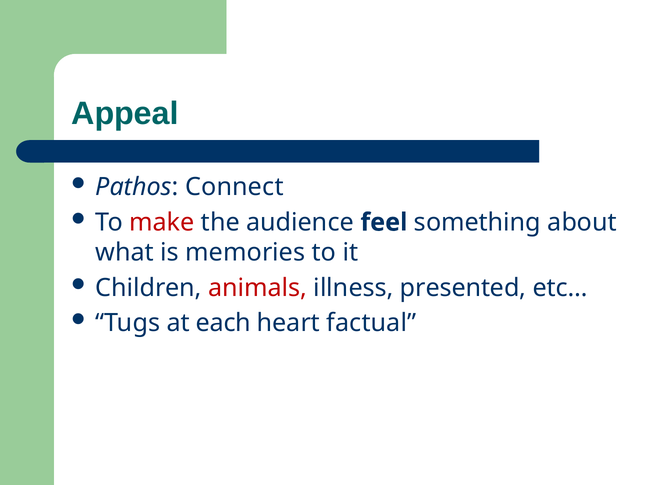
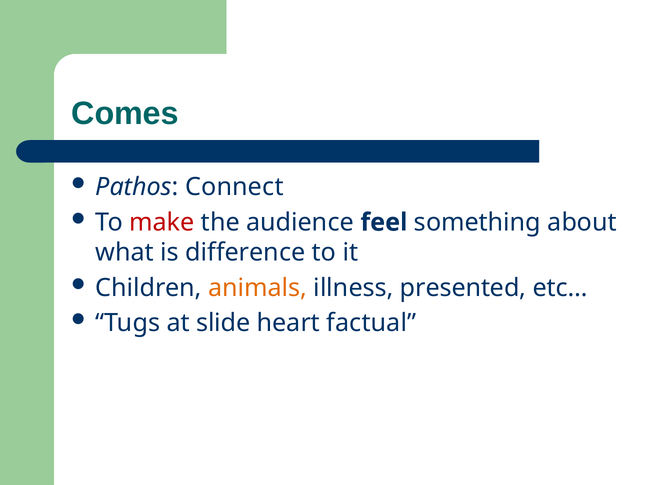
Appeal: Appeal -> Comes (125, 114)
memories: memories -> difference (245, 253)
animals colour: red -> orange (258, 288)
each: each -> slide (223, 323)
